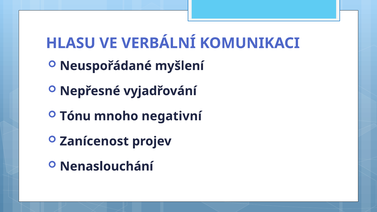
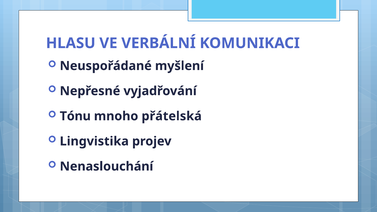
negativní: negativní -> přátelská (172, 116)
Zanícenost: Zanícenost -> Lingvistika (94, 141)
